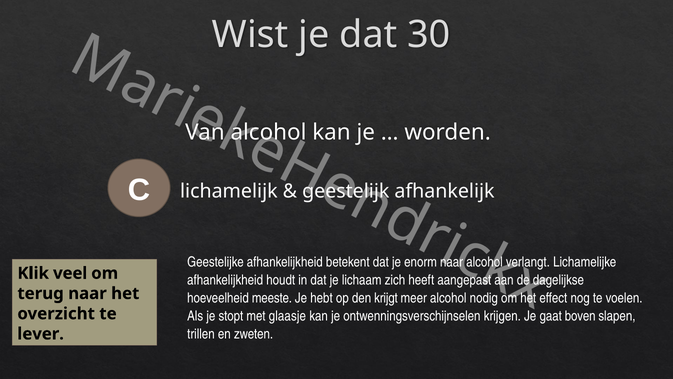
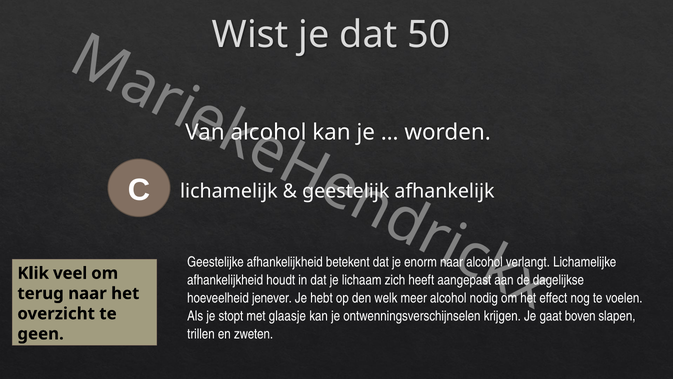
30: 30 -> 50 (429, 35)
meeste: meeste -> jenever (272, 298)
krijgt: krijgt -> welk (386, 298)
lever: lever -> geen (41, 334)
